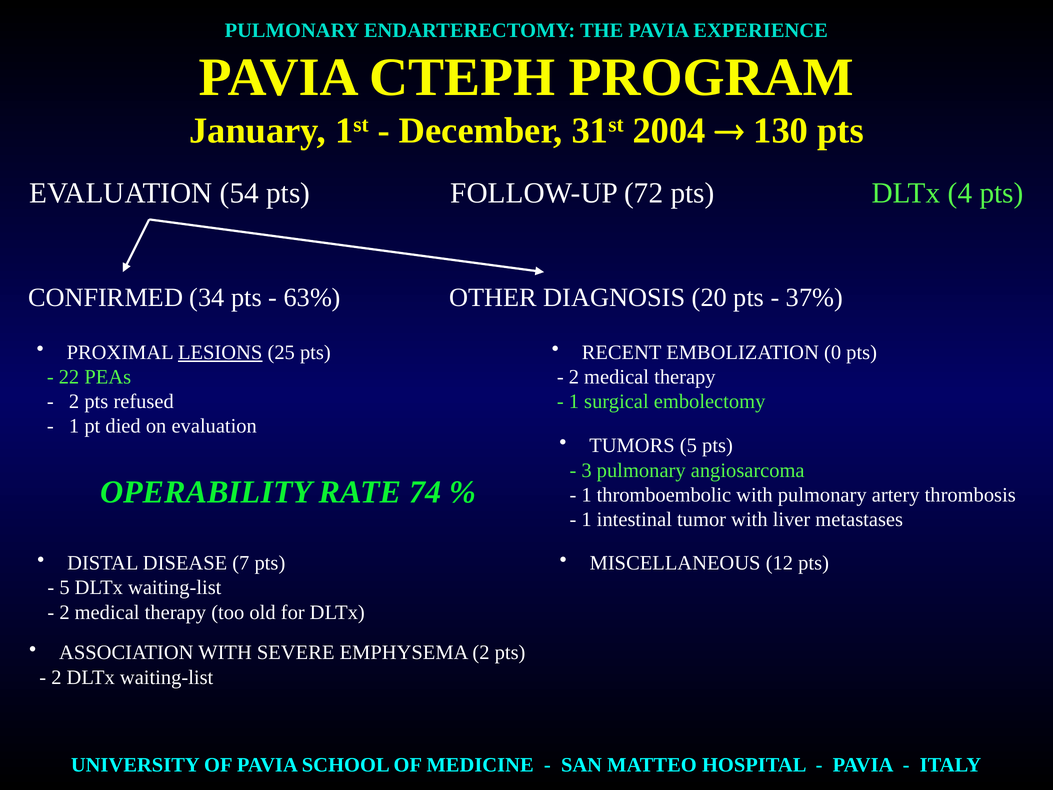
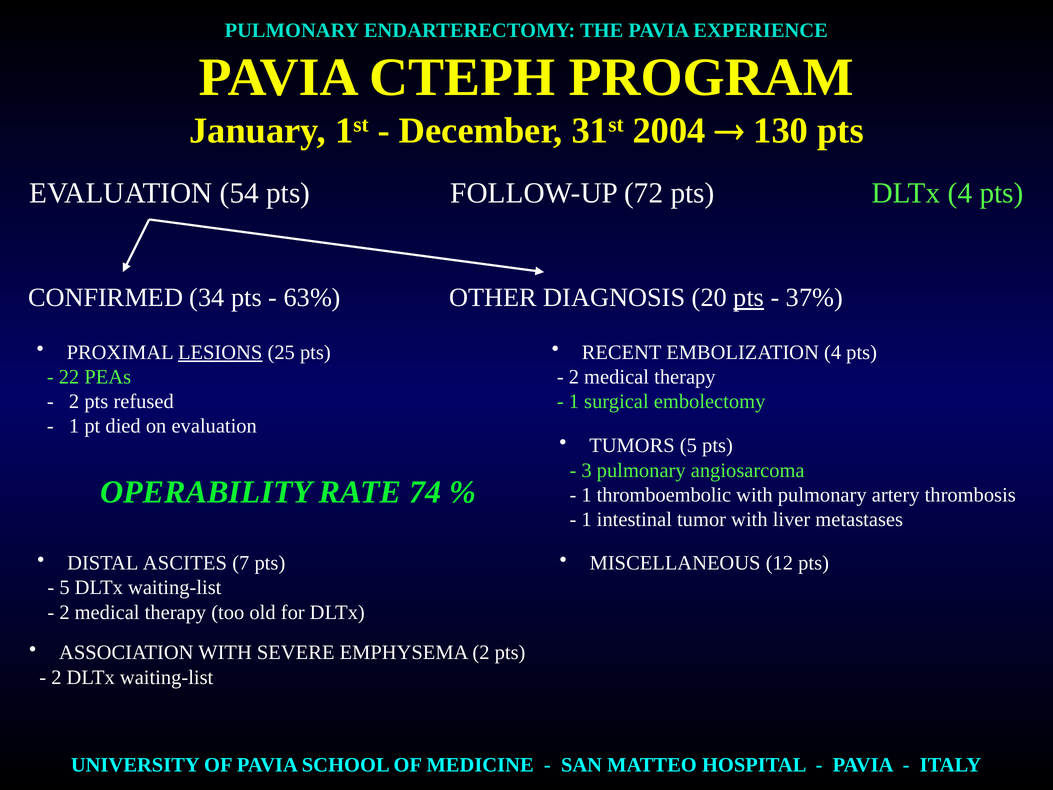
pts underline: none -> present (749, 298)
EMBOLIZATION 0: 0 -> 4 (833, 352)
DISEASE: DISEASE -> ASCITES (185, 563)
